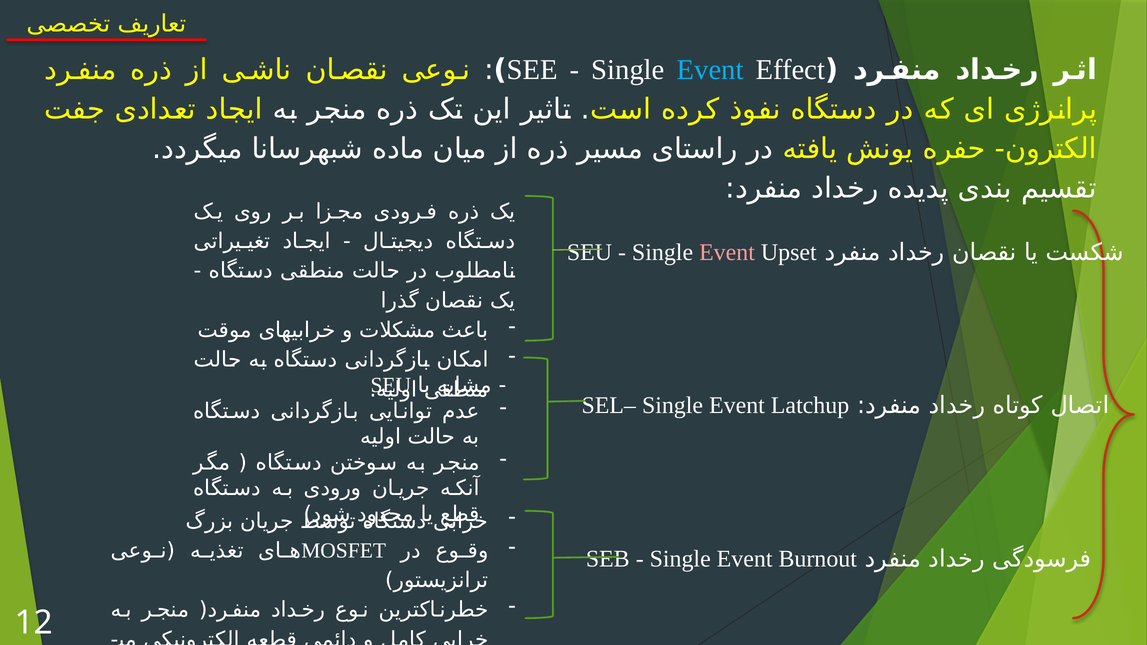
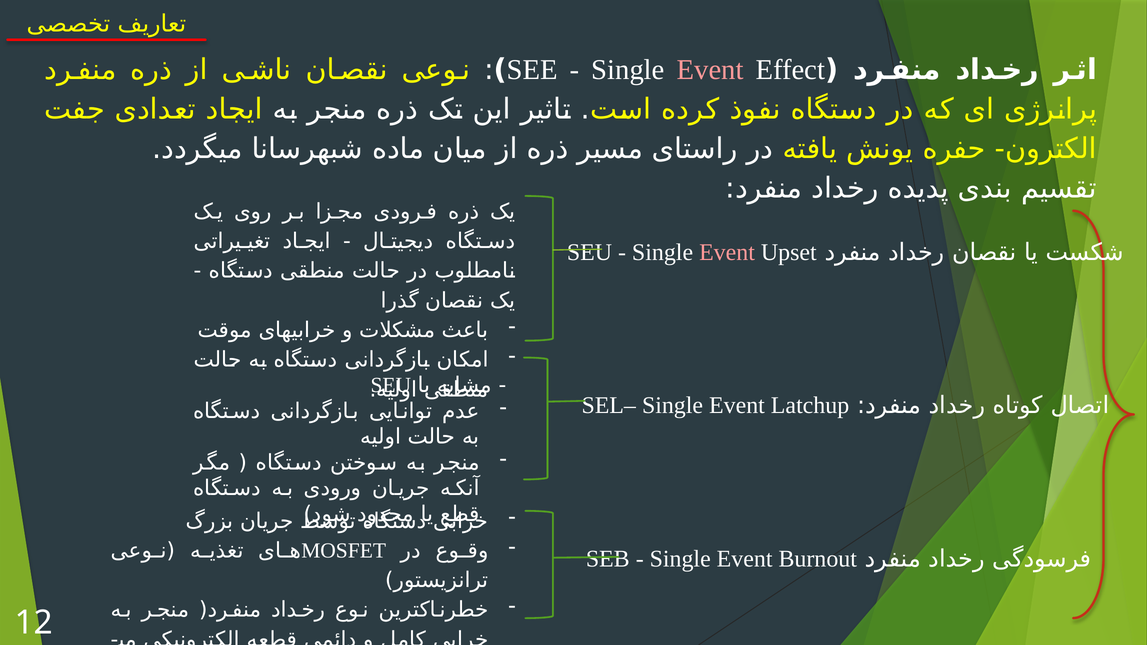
Event colour: light blue -> pink (710, 70)
